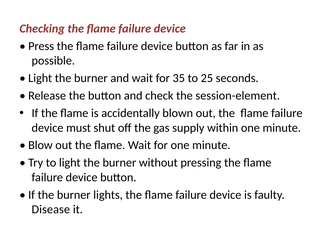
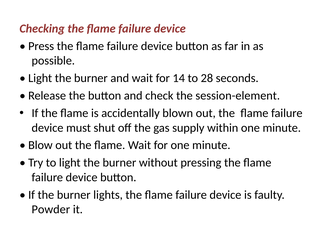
35: 35 -> 14 (179, 78)
25: 25 -> 28 (207, 78)
Disease: Disease -> Powder (51, 209)
